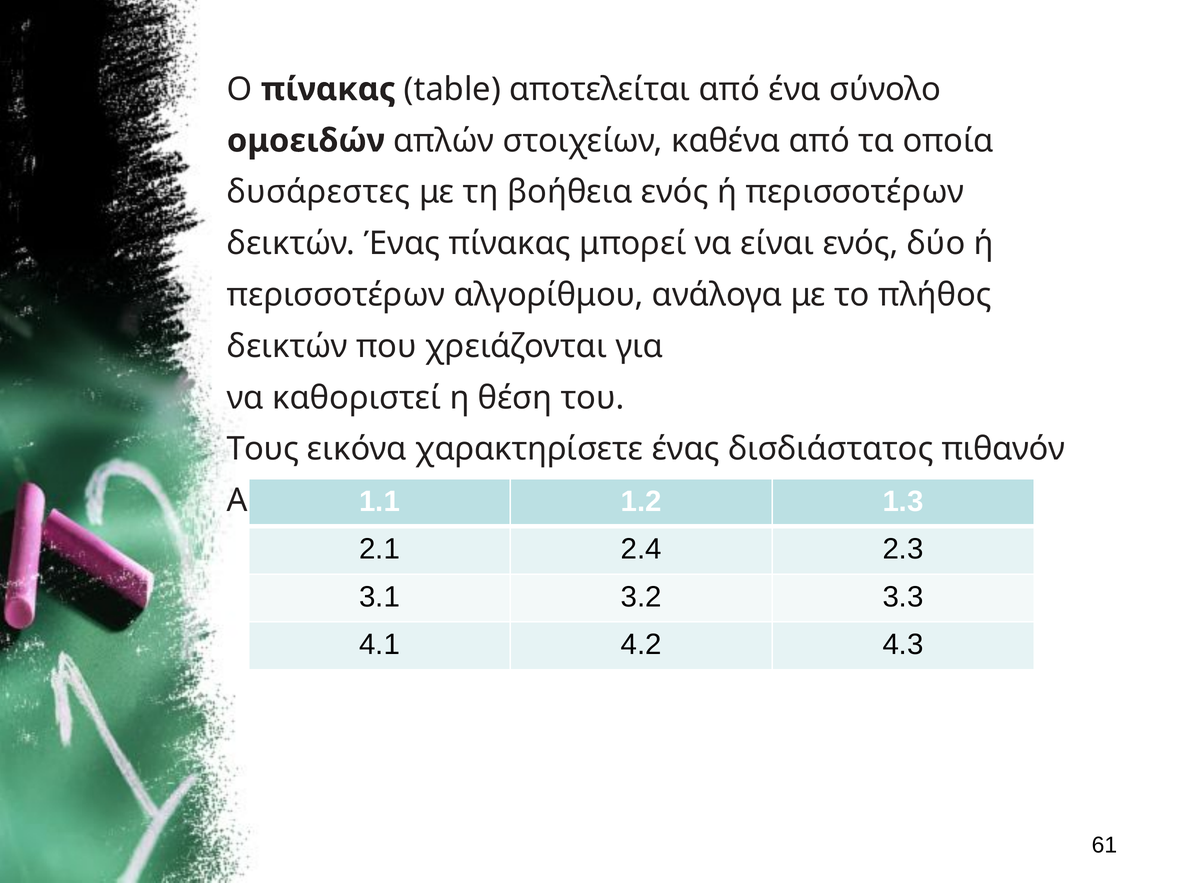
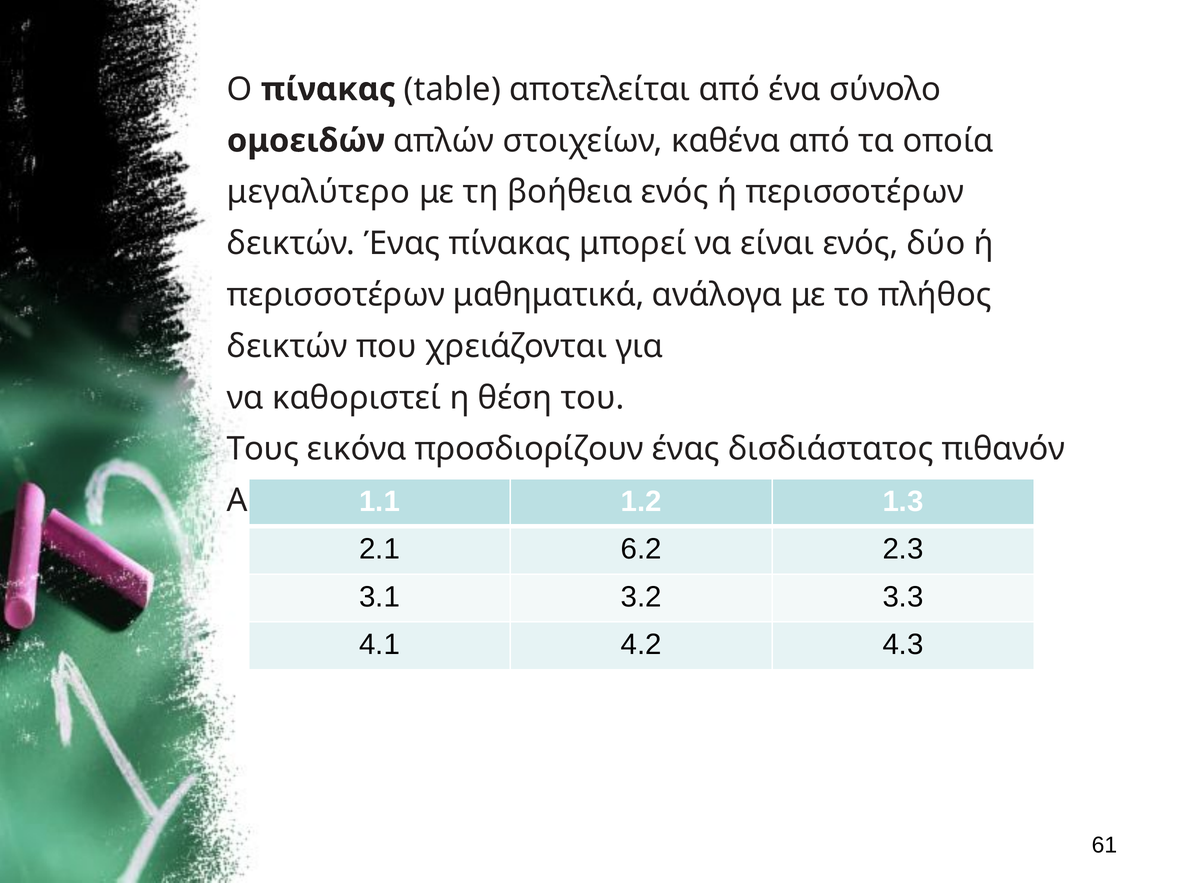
δυσάρεστες: δυσάρεστες -> μεγαλύτερο (319, 192)
αλγορίθμου: αλγορίθμου -> μαθηματικά (549, 295)
χαρακτηρίσετε: χαρακτηρίσετε -> προσδιορίζουν (529, 449)
2.4: 2.4 -> 6.2 (641, 550)
